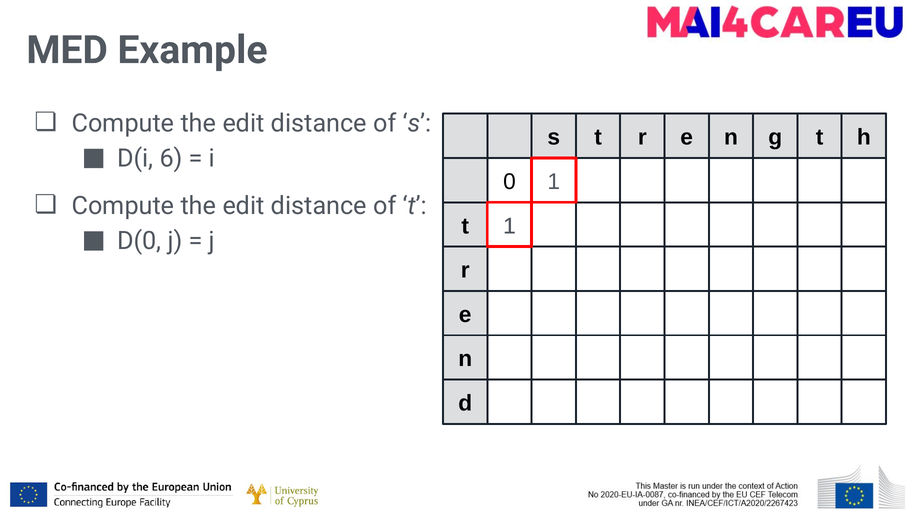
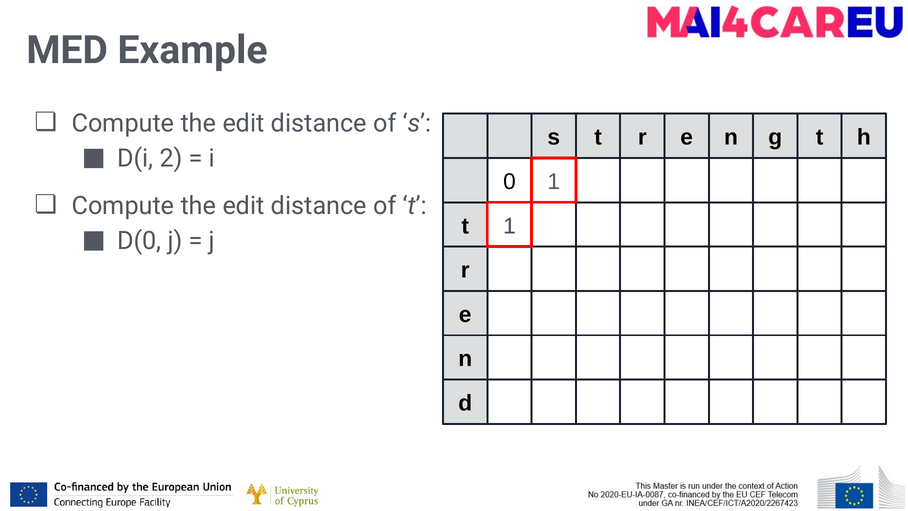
D(i 6: 6 -> 2 (171, 158)
